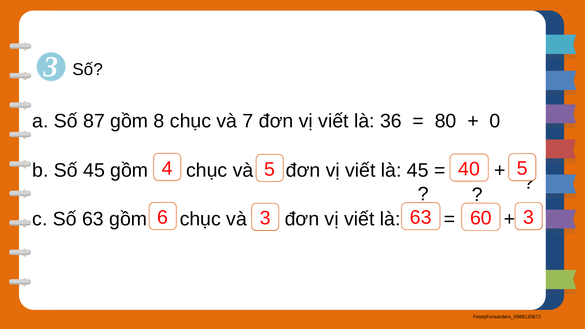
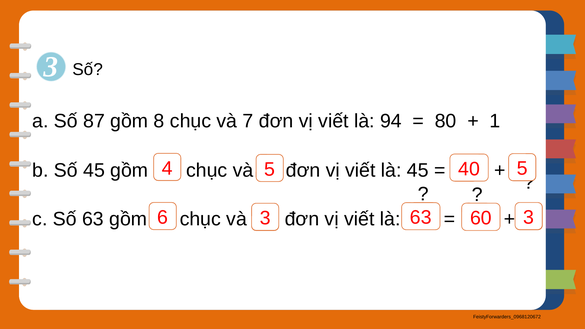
36: 36 -> 94 (391, 121)
0: 0 -> 1 (495, 121)
